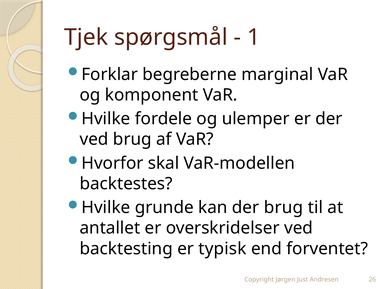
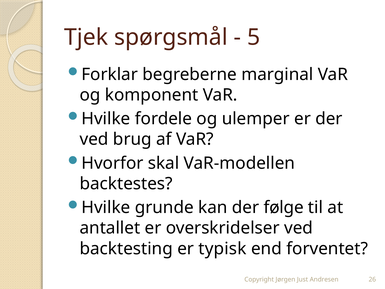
1: 1 -> 5 (254, 37)
der brug: brug -> følge (284, 207)
